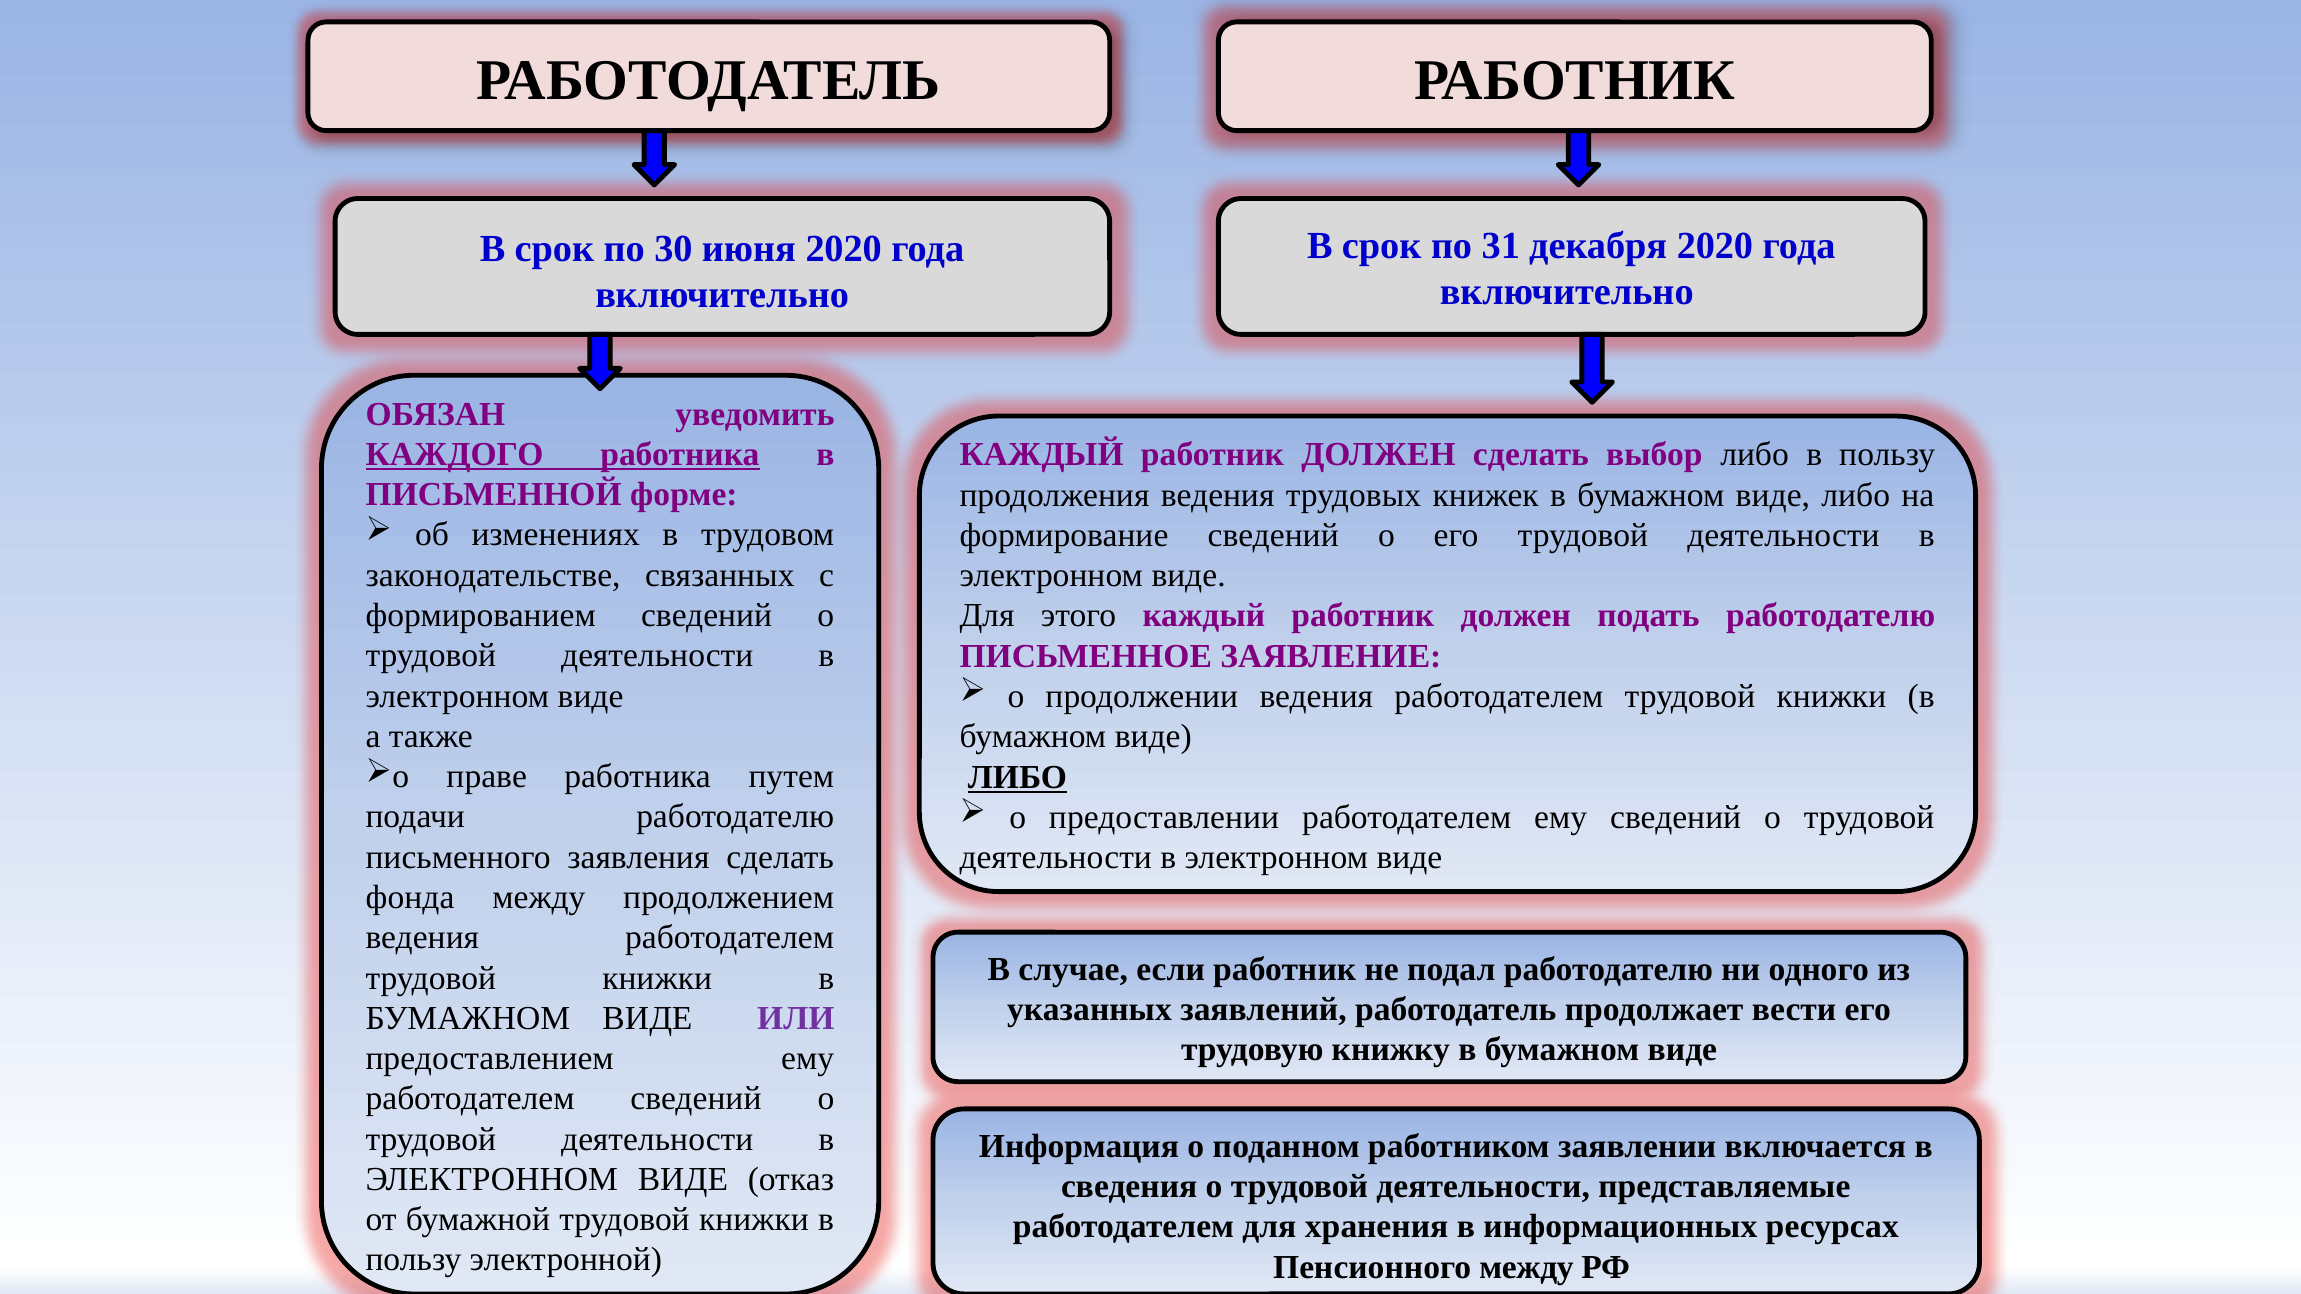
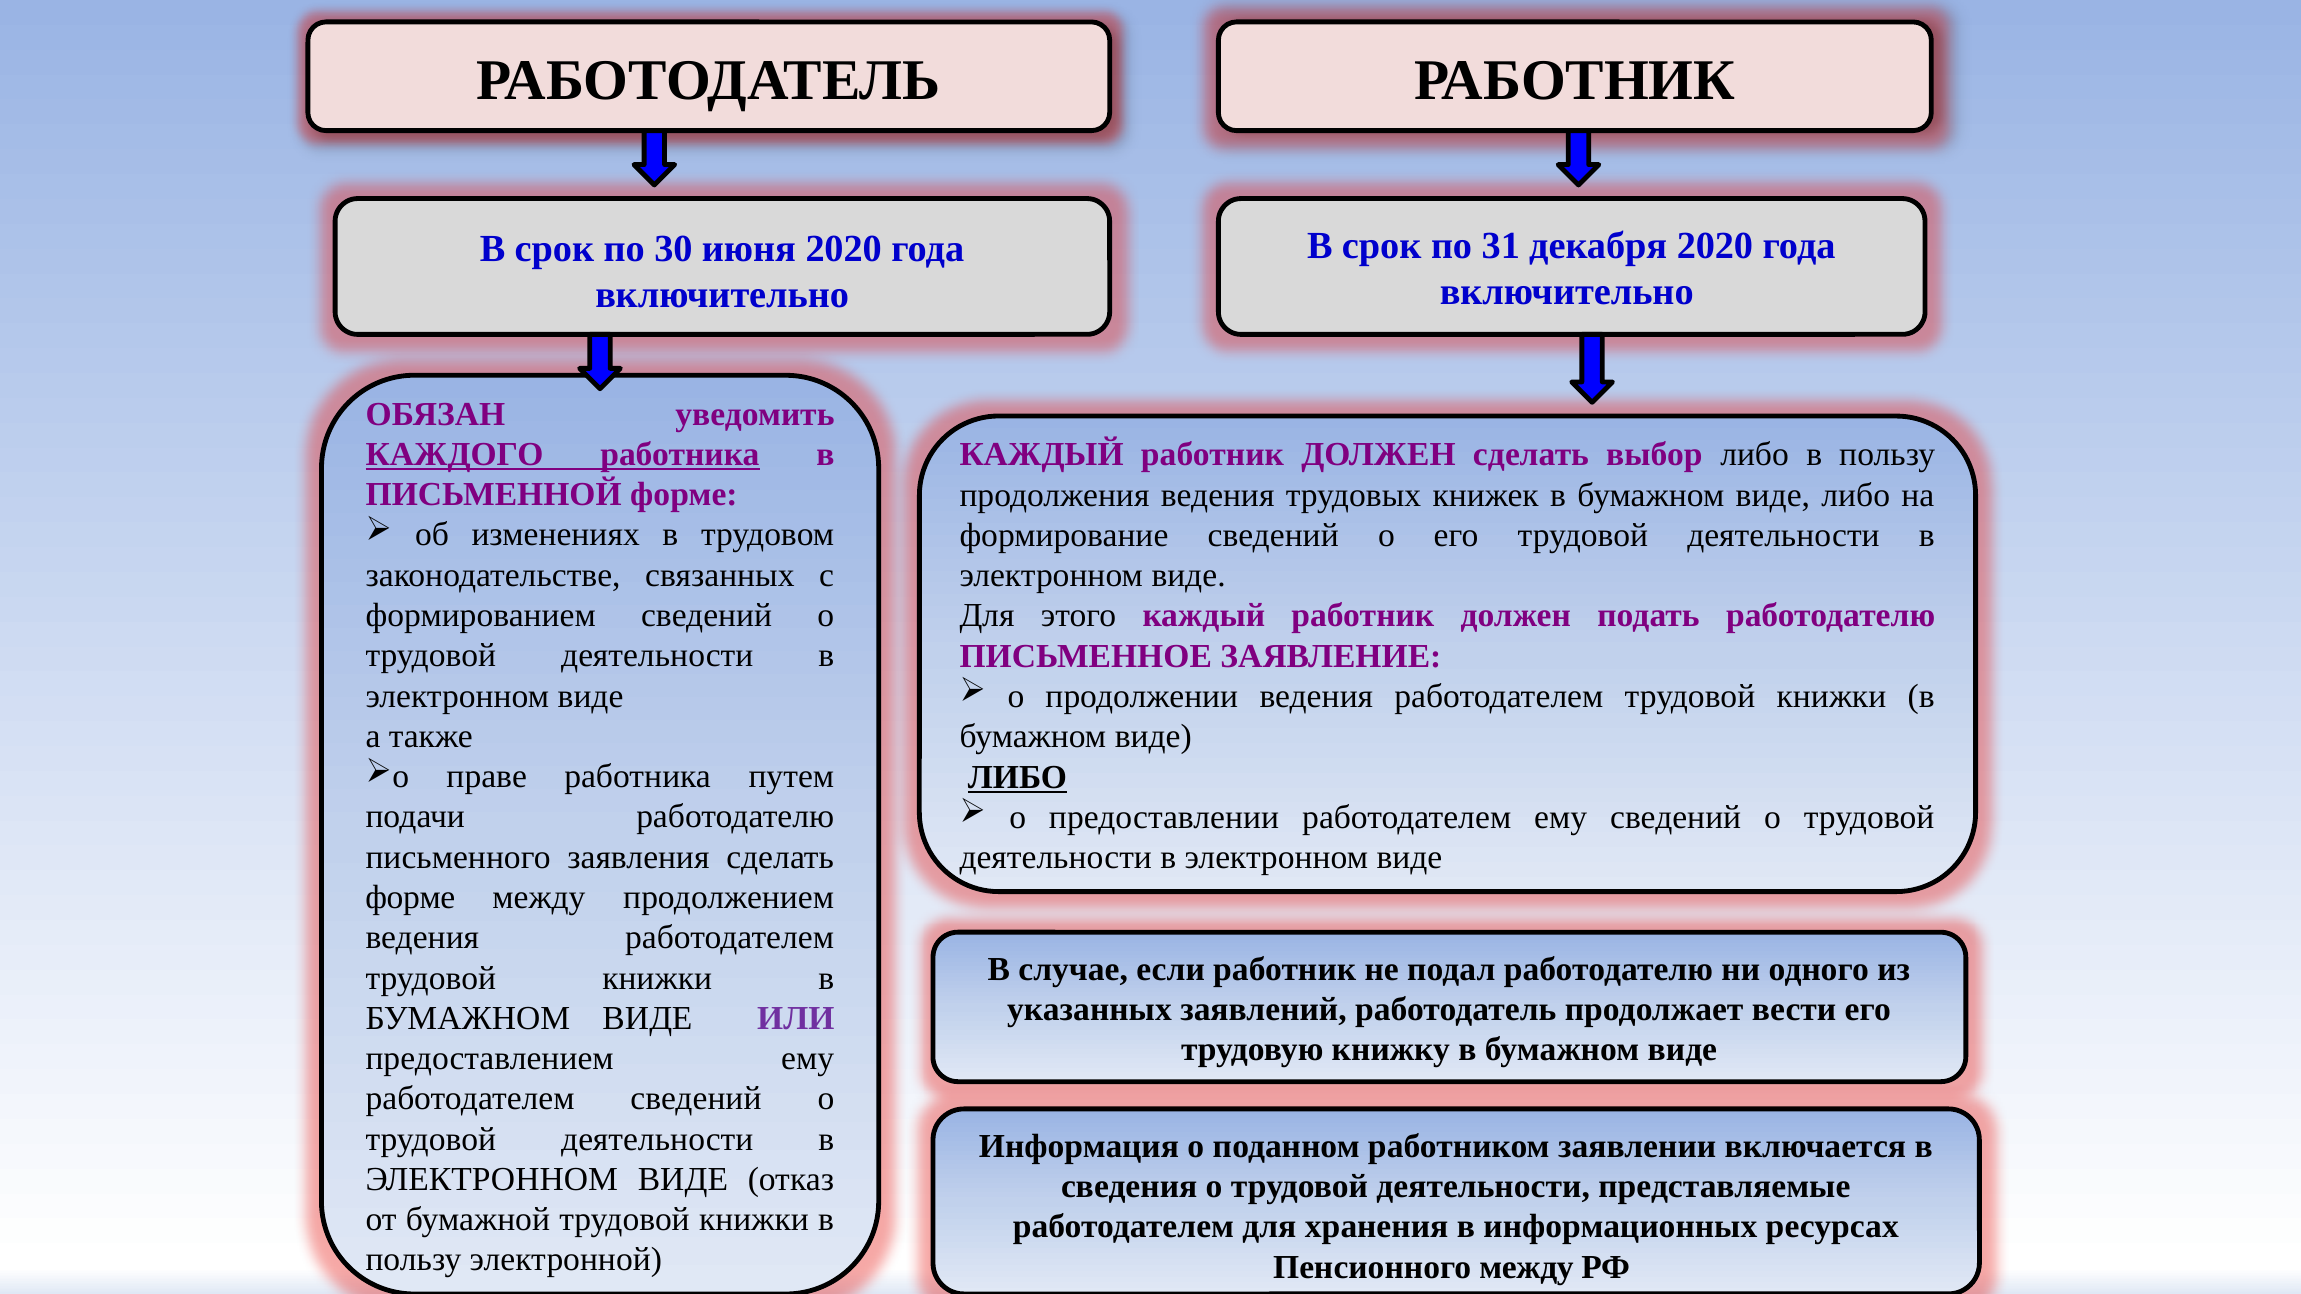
фонда: фонда -> форме (410, 898)
